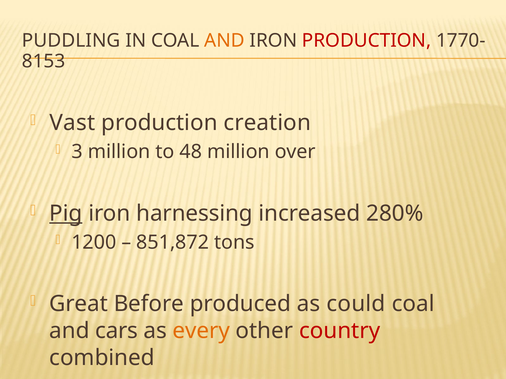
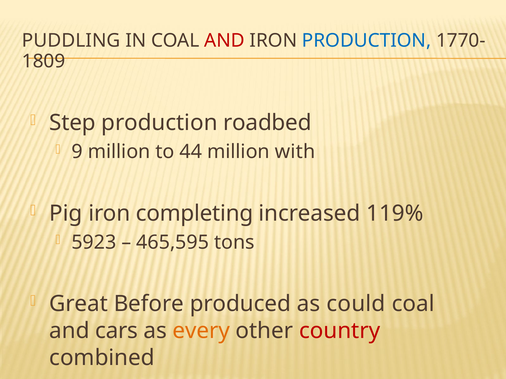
AND colour: orange -> red (224, 41)
PRODUCTION colour: red -> blue (367, 41)
8153: 8153 -> 1809 (44, 61)
Vast: Vast -> Step (72, 123)
creation: creation -> roadbed (267, 123)
3: 3 -> 9 (77, 152)
48: 48 -> 44 (191, 152)
over: over -> with (295, 152)
Pig underline: present -> none (66, 214)
harnessing: harnessing -> completing (195, 214)
280%: 280% -> 119% (395, 214)
1200: 1200 -> 5923 (94, 243)
851,872: 851,872 -> 465,595 (173, 243)
